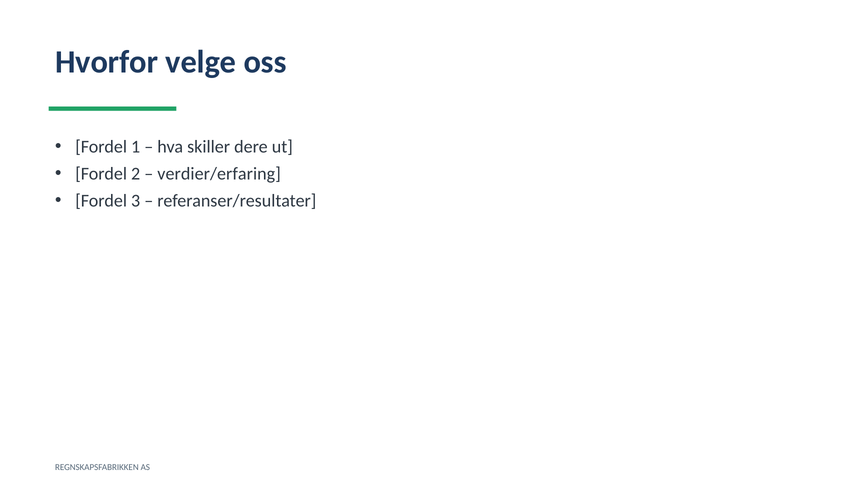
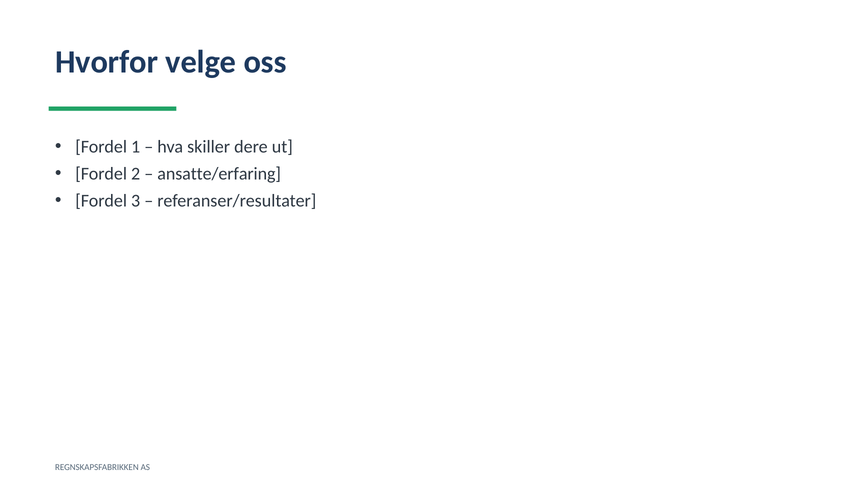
verdier/erfaring: verdier/erfaring -> ansatte/erfaring (219, 174)
